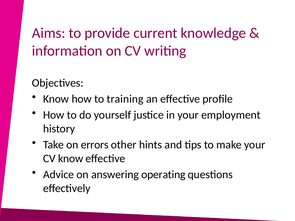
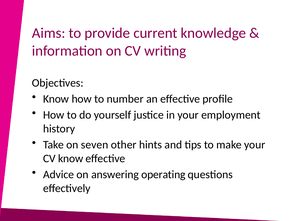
training: training -> number (125, 99)
errors: errors -> seven (95, 145)
